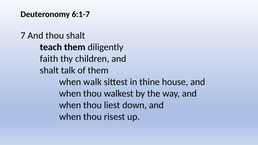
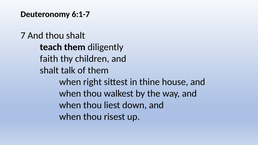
walk: walk -> right (92, 82)
